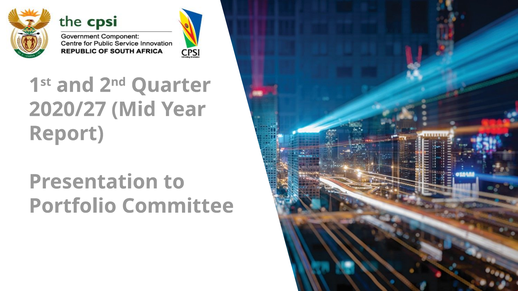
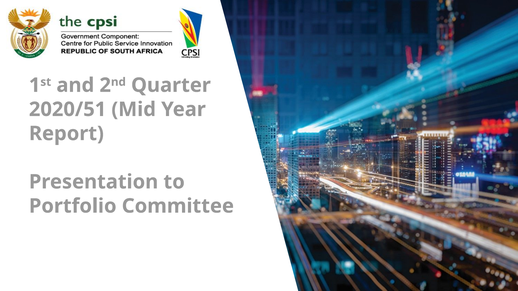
2020/27: 2020/27 -> 2020/51 (68, 110)
